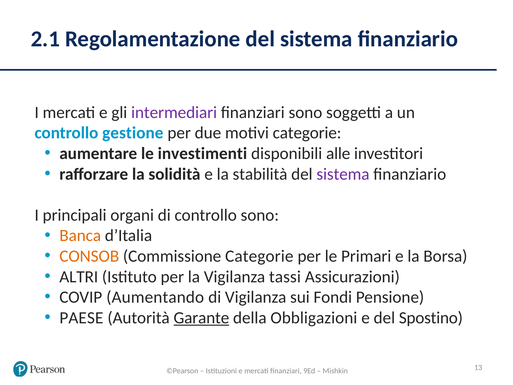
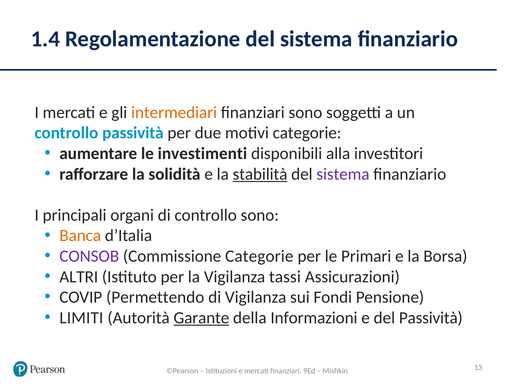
2.1: 2.1 -> 1.4 (45, 39)
intermediari colour: purple -> orange (174, 112)
controllo gestione: gestione -> passività (133, 133)
alle: alle -> alla (338, 153)
stabilità underline: none -> present (260, 174)
CONSOB colour: orange -> purple (89, 256)
Aumentando: Aumentando -> Permettendo (155, 297)
PAESE: PAESE -> LIMITI (81, 318)
Obbligazioni: Obbligazioni -> Informazioni (314, 318)
del Spostino: Spostino -> Passività (431, 318)
